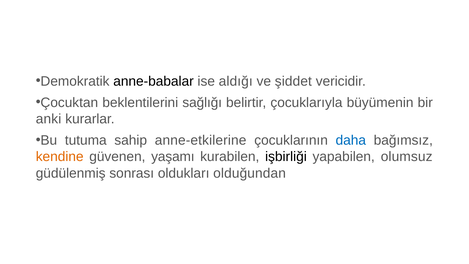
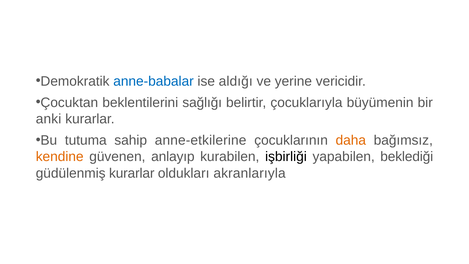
anne-babalar colour: black -> blue (153, 81)
şiddet: şiddet -> yerine (293, 81)
daha colour: blue -> orange (351, 140)
yaşamı: yaşamı -> anlayıp (173, 157)
olumsuz: olumsuz -> beklediği (407, 157)
güdülenmiş sonrası: sonrası -> kurarlar (132, 173)
olduğundan: olduğundan -> akranlarıyla (250, 173)
